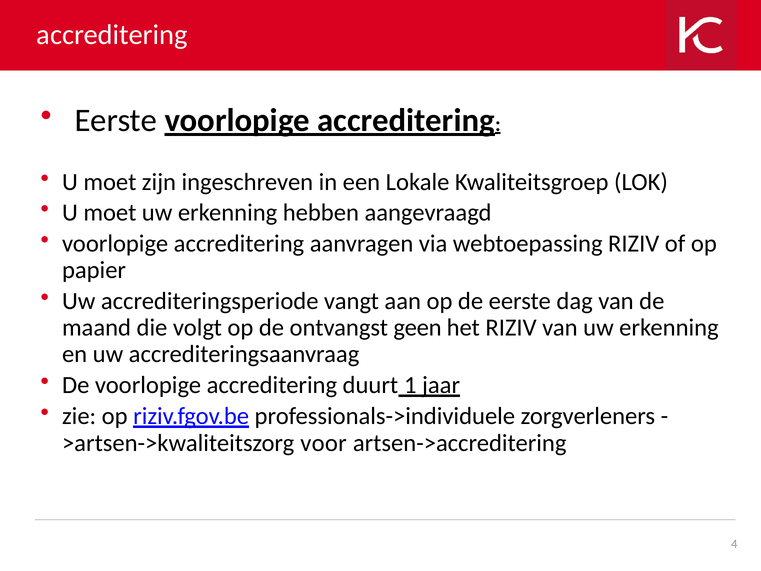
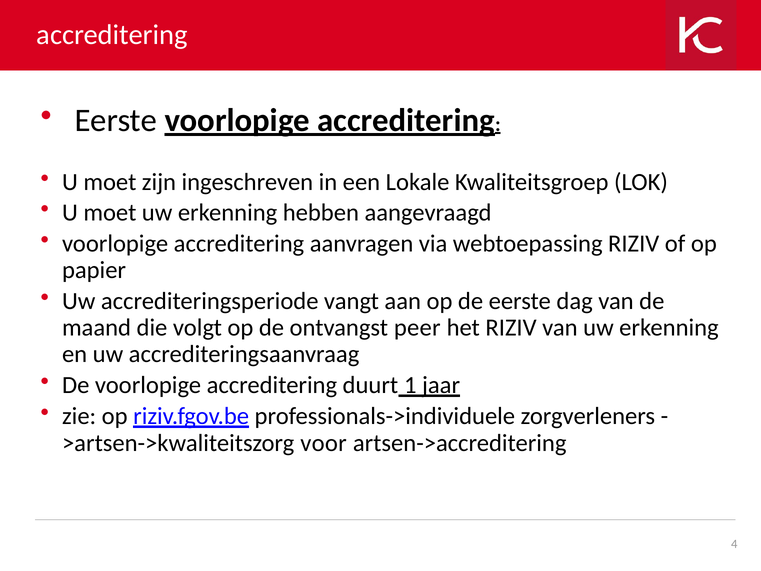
geen: geen -> peer (417, 328)
